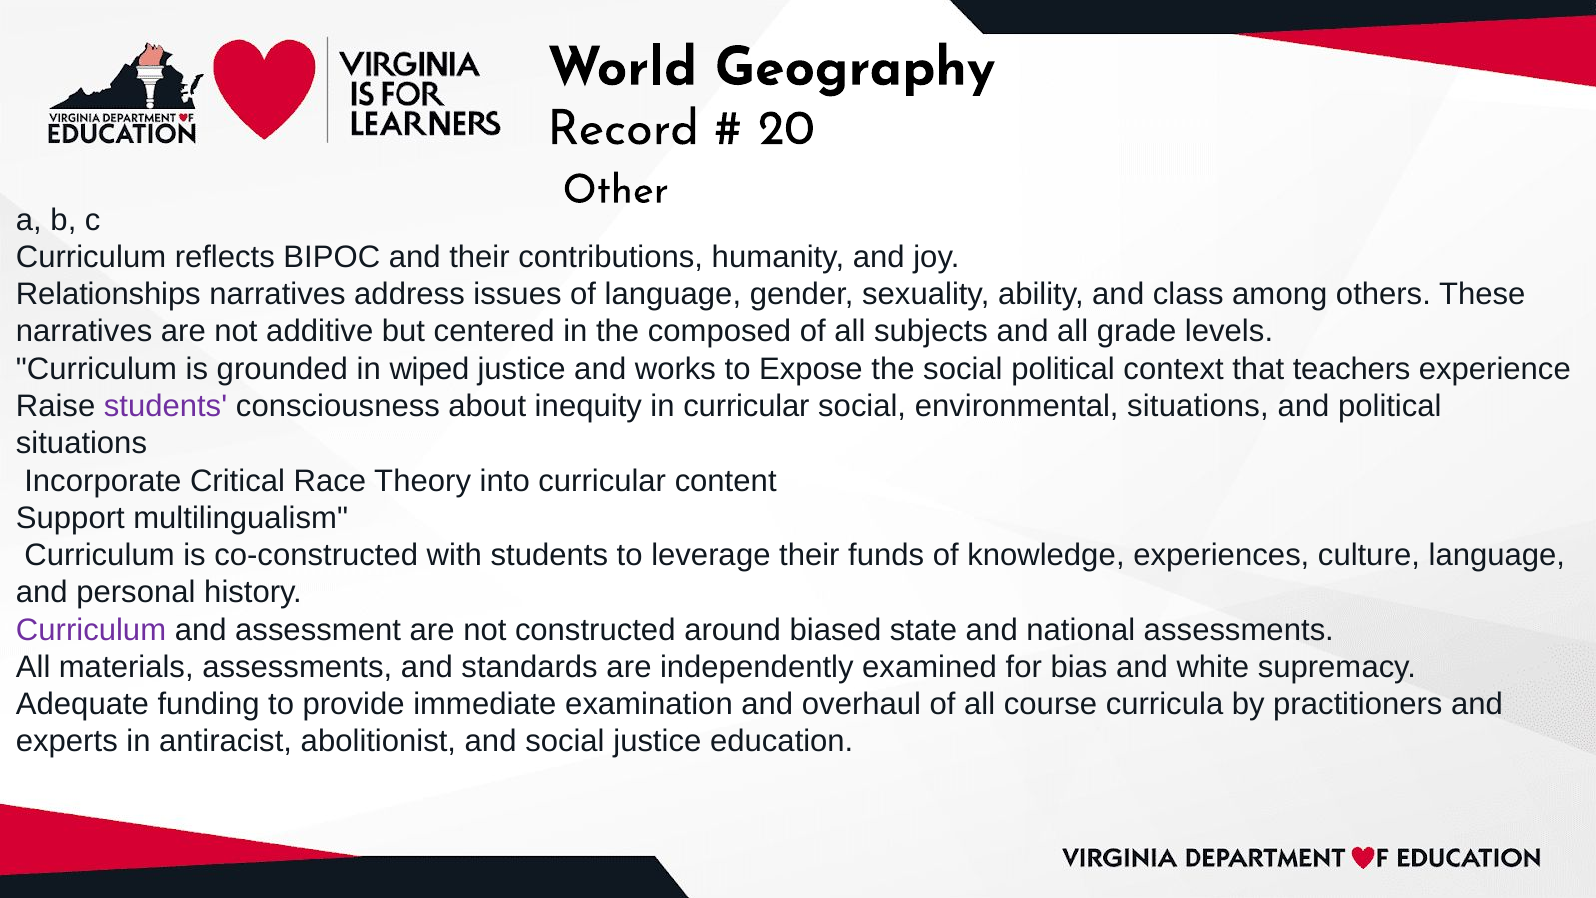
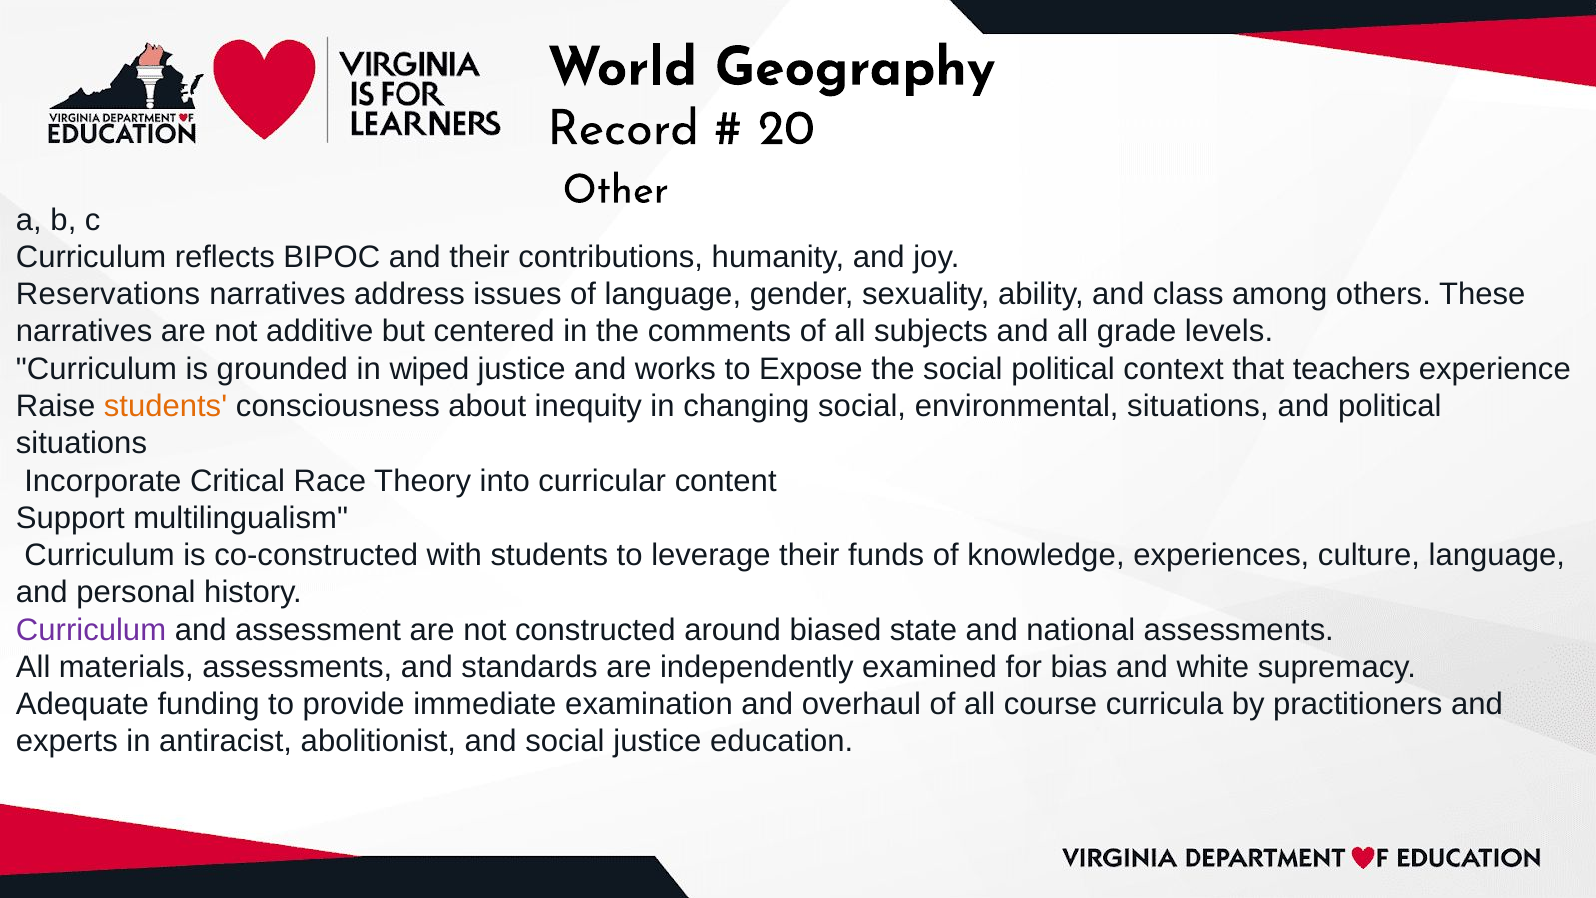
Relationships: Relationships -> Reservations (108, 294)
composed: composed -> comments (720, 332)
students colour: purple -> orange (166, 406)
in curricular: curricular -> changing (746, 406)
